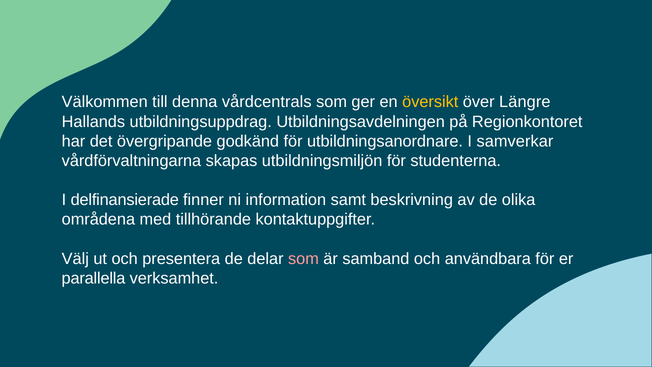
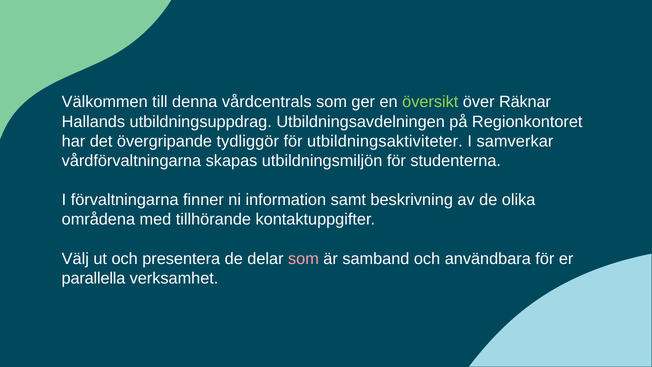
översikt colour: yellow -> light green (430, 102)
Längre: Längre -> Räknar (525, 102)
godkänd: godkänd -> tydliggör (248, 141)
utbildningsanordnare: utbildningsanordnare -> utbildningsaktiviteter (385, 141)
delfinansierade: delfinansierade -> förvaltningarna (125, 200)
